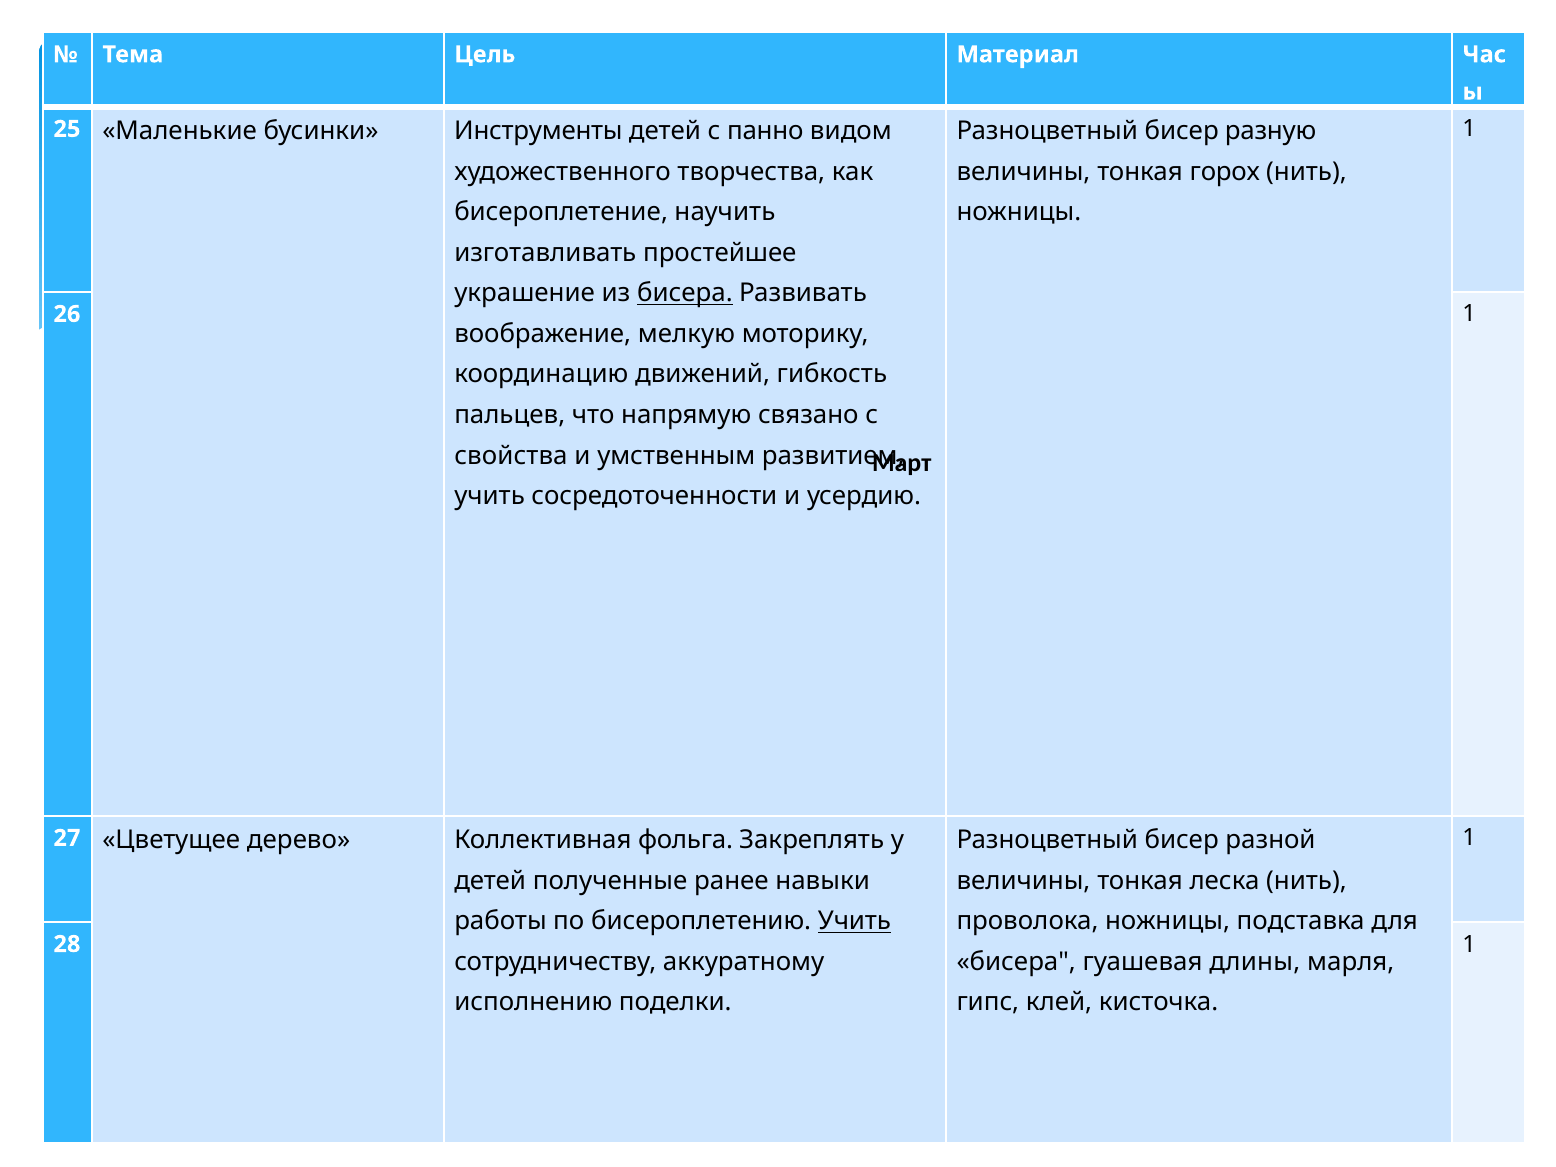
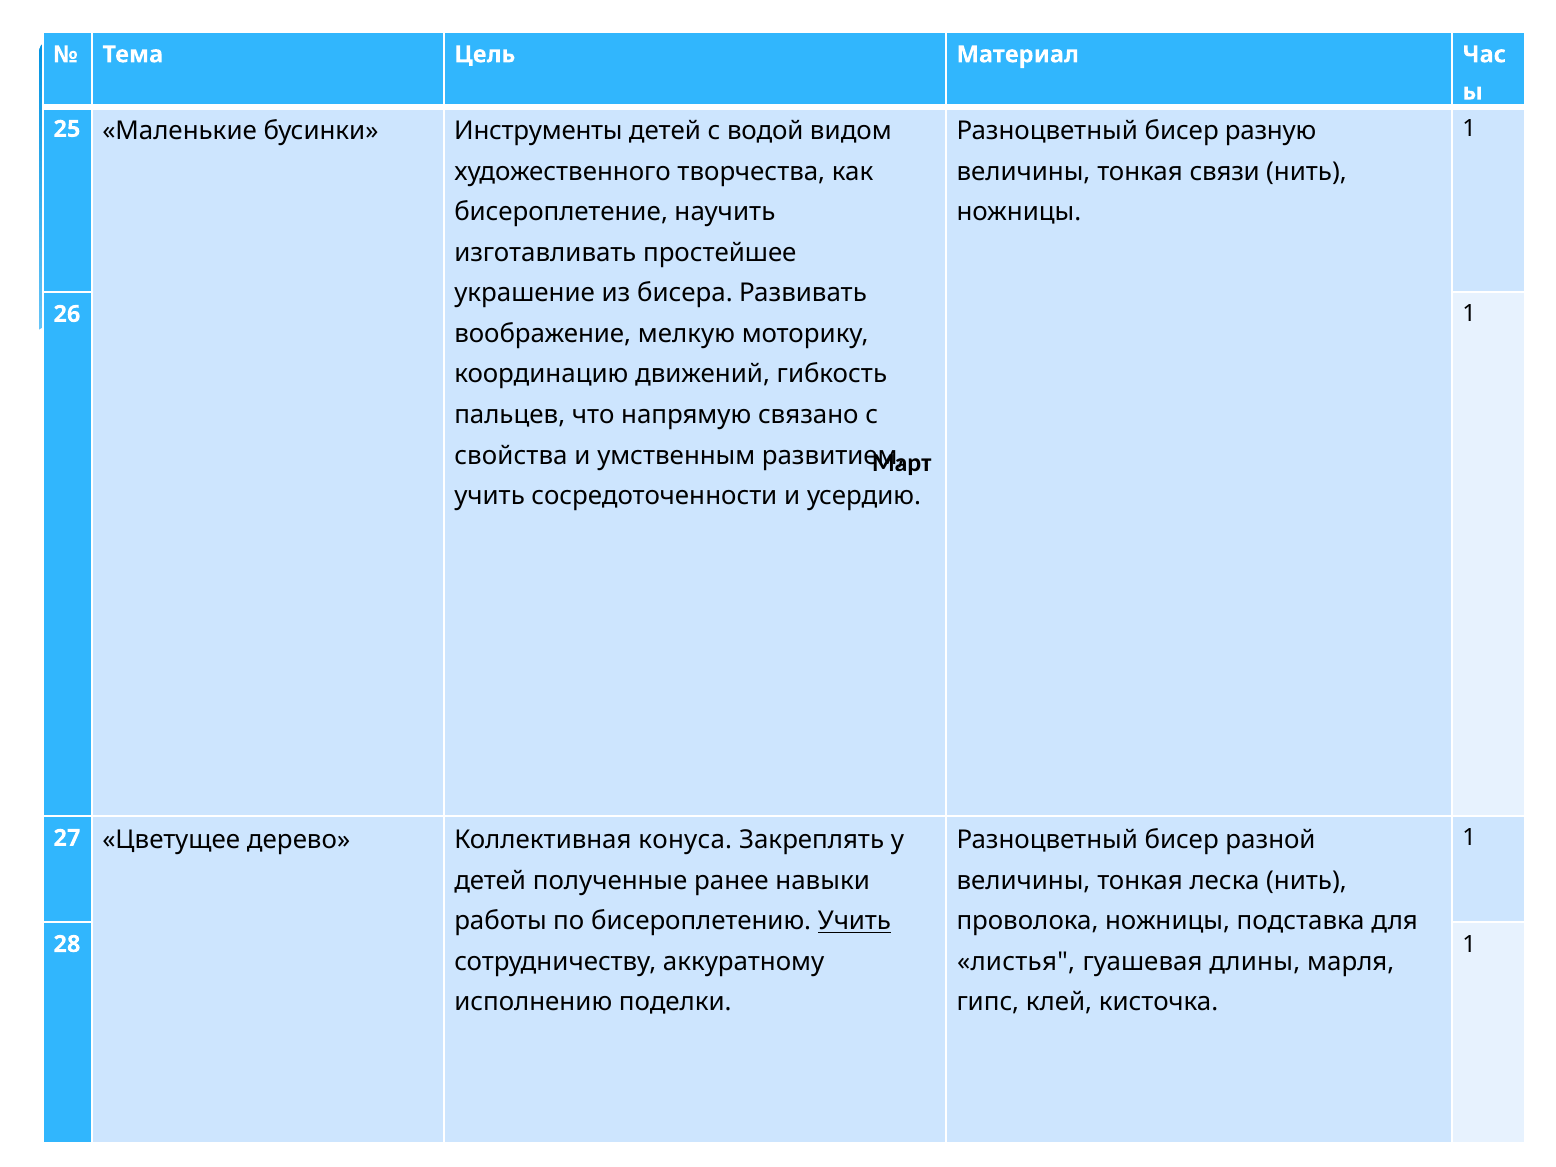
панно: панно -> водой (765, 131)
горох: горох -> связи (1225, 172)
бисера underline: present -> none (685, 293)
фольга: фольга -> конуса (685, 840)
бисера: бисера -> листья (1016, 962)
